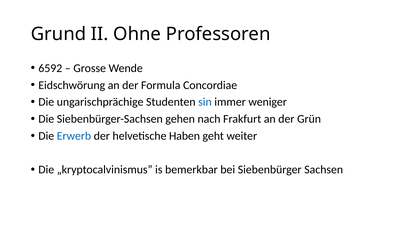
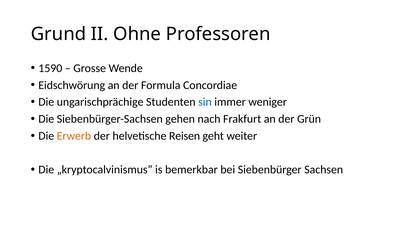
6592: 6592 -> 1590 (50, 68)
Erwerb colour: blue -> orange (74, 136)
Haben: Haben -> Reisen (185, 136)
